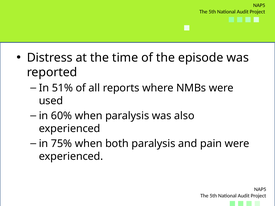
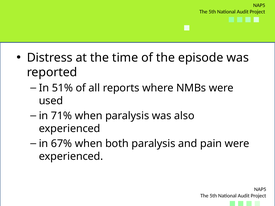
60%: 60% -> 71% (62, 116)
75%: 75% -> 67% (62, 144)
